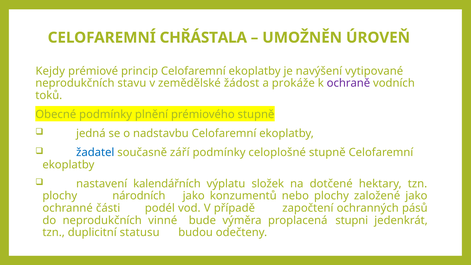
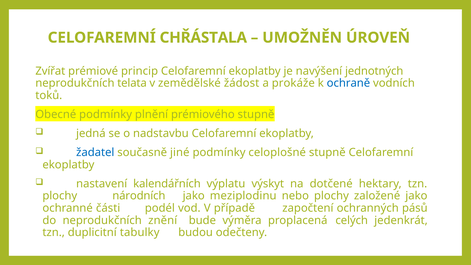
Kejdy: Kejdy -> Zvířat (50, 71)
vytipované: vytipované -> jednotných (374, 71)
stavu: stavu -> telata (132, 83)
ochraně colour: purple -> blue (348, 83)
září: září -> jiné (180, 152)
složek: složek -> výskyt (268, 184)
konzumentů: konzumentů -> meziplodinu (243, 196)
vinné: vinné -> znění (163, 220)
stupni: stupni -> celých (352, 220)
statusu: statusu -> tabulky (140, 232)
